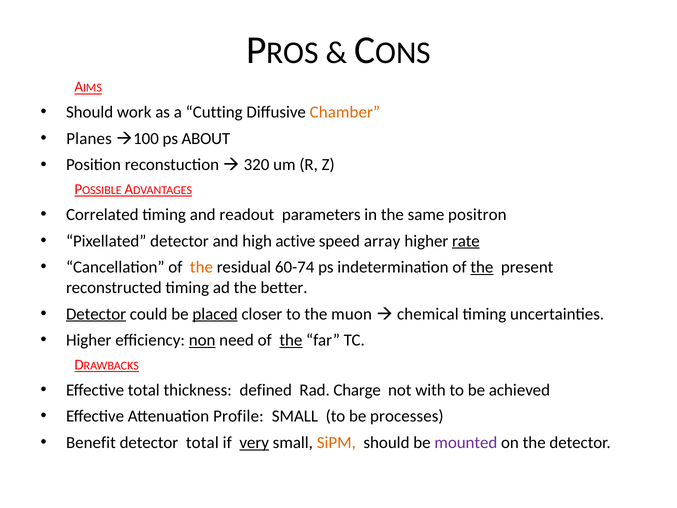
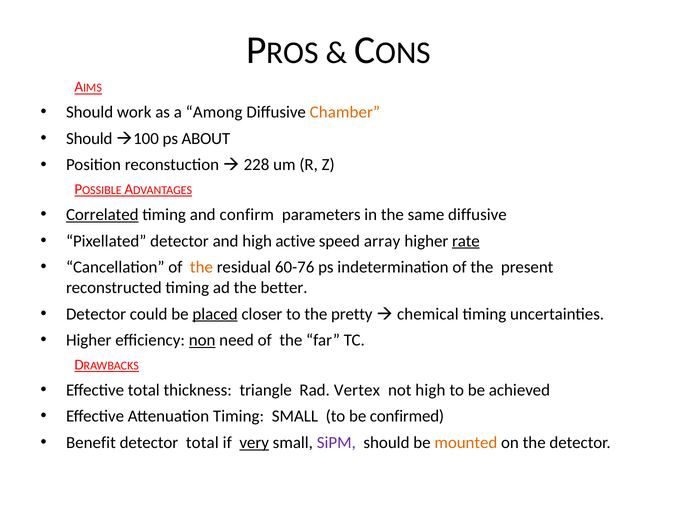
Cutting: Cutting -> Among (214, 112)
Planes: Planes -> Should (89, 138)
320: 320 -> 228 (256, 165)
Correlated underline: none -> present (102, 214)
readout: readout -> confirm (247, 214)
same positron: positron -> diffusive (477, 214)
60-74: 60-74 -> 60-76 (295, 267)
the underline: present -> none (482, 267)
Detector underline: present -> none (96, 314)
muon: muon -> pretty (352, 314)
the underline: present -> none (291, 340)
defined: defined -> triangle (266, 390)
Charge: Charge -> Vertex (357, 390)
not with: with -> high (430, 390)
Attenuation Profile: Profile -> Timing (239, 416)
processes: processes -> confirmed (407, 416)
SiPM colour: orange -> purple (336, 442)
mounted colour: purple -> orange (466, 442)
